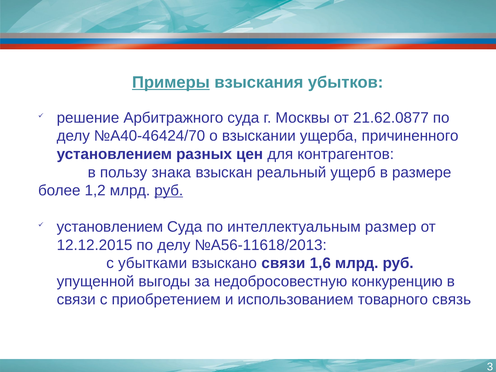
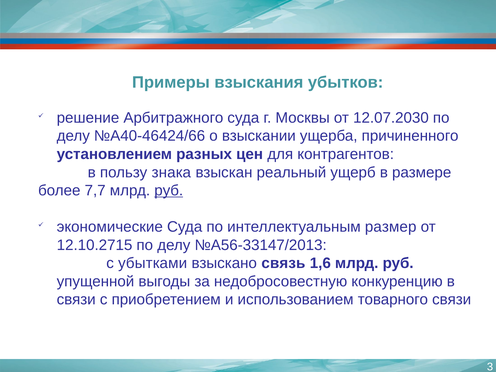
Примеры underline: present -> none (171, 82)
21.62.0877: 21.62.0877 -> 12.07.2030 (391, 118)
№А40-46424/70: №А40-46424/70 -> №А40-46424/66 (150, 136)
1,2: 1,2 -> 7,7 (95, 191)
установлением: установлением -> экономические (110, 227)
12.12.2015: 12.12.2015 -> 12.10.2715 (95, 245)
№А56-11618/2013: №А56-11618/2013 -> №А56-33147/2013 (261, 245)
взыскано связи: связи -> связь (283, 263)
товарного связь: связь -> связи (452, 300)
